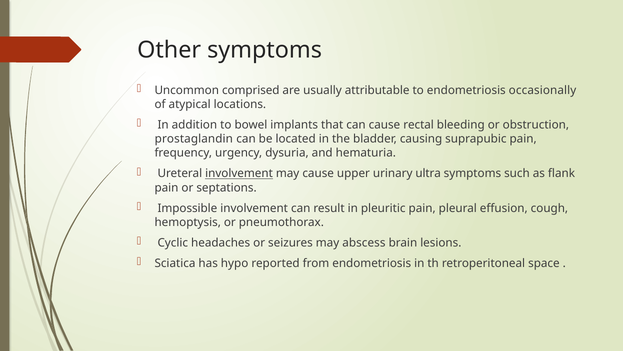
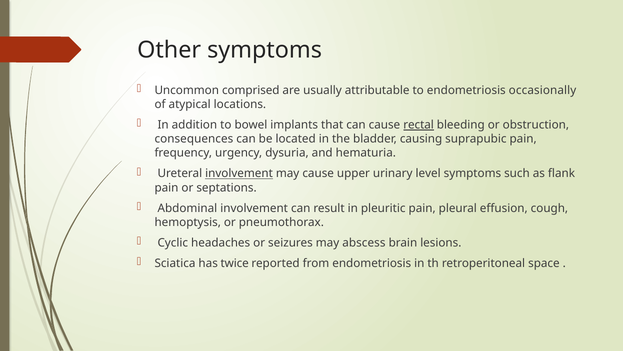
rectal underline: none -> present (419, 125)
prostaglandin: prostaglandin -> consequences (194, 139)
ultra: ultra -> level (428, 173)
Impossible: Impossible -> Abdominal (187, 208)
hypo: hypo -> twice (235, 263)
